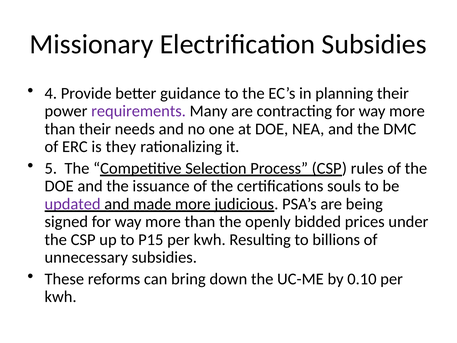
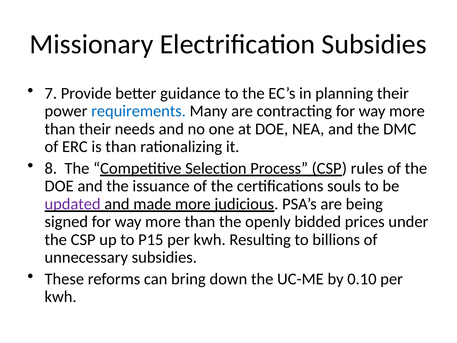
4: 4 -> 7 (51, 93)
requirements colour: purple -> blue (139, 111)
is they: they -> than (121, 147)
5: 5 -> 8 (51, 168)
